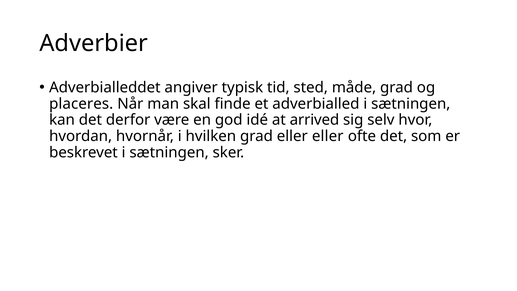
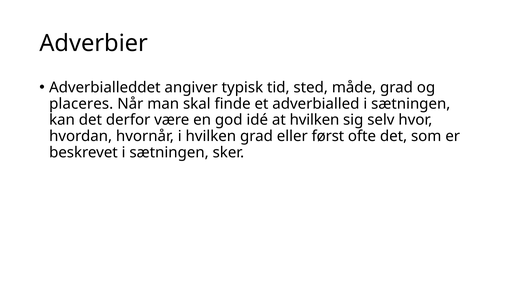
at arrived: arrived -> hvilken (315, 120)
eller eller: eller -> først (328, 136)
